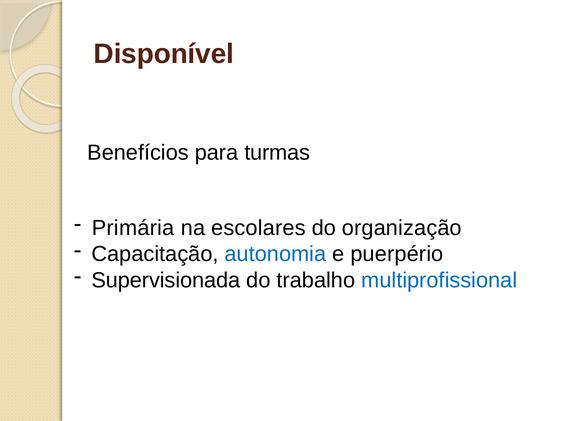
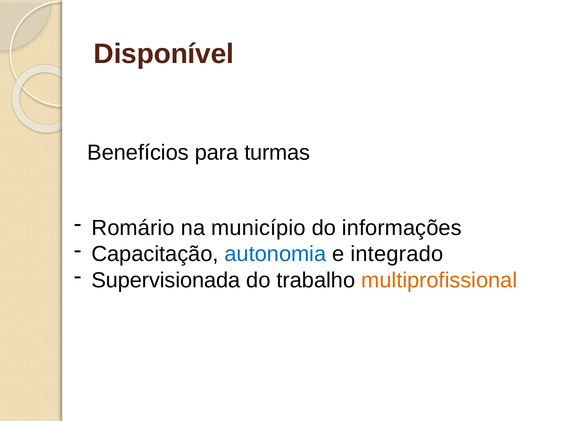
Primária: Primária -> Romário (133, 228)
escolares: escolares -> município (258, 228)
organização: organização -> informações (402, 228)
puerpério: puerpério -> integrado (397, 254)
multiprofissional colour: blue -> orange (439, 280)
